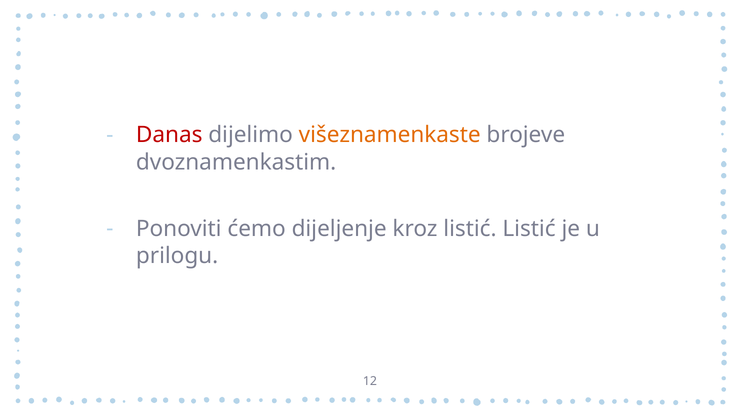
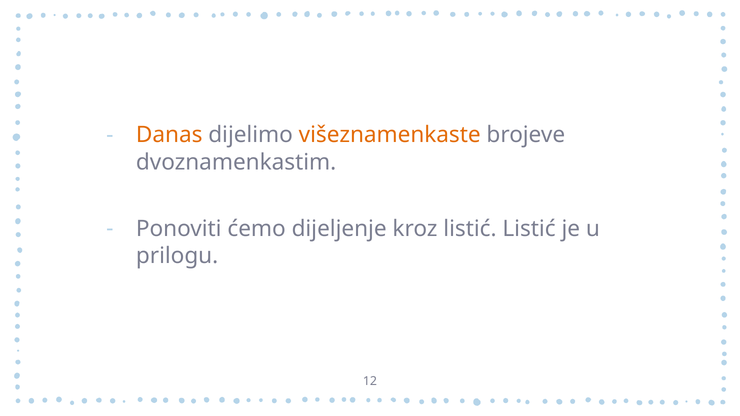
Danas colour: red -> orange (169, 135)
